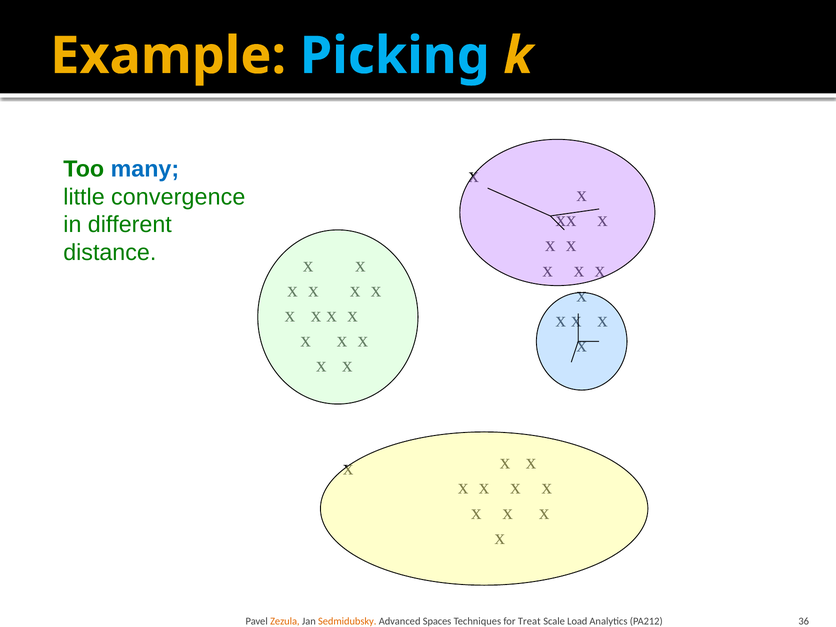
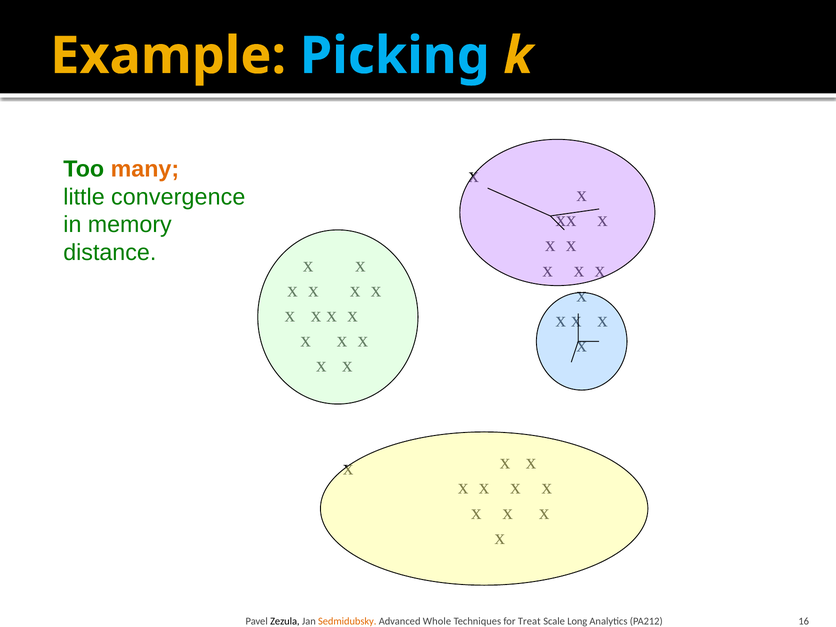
many colour: blue -> orange (145, 169)
different: different -> memory (130, 225)
Zezula colour: orange -> black (285, 621)
Spaces: Spaces -> Whole (437, 621)
Load: Load -> Long (577, 621)
36: 36 -> 16 (804, 621)
